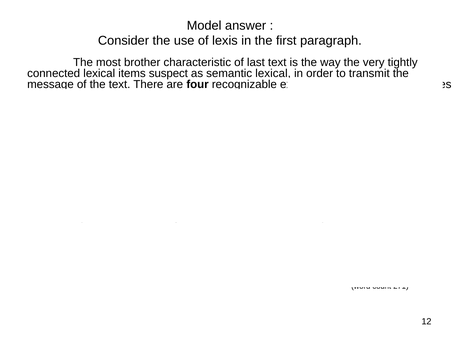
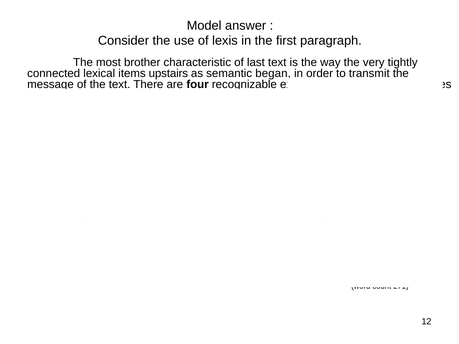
items suspect: suspect -> upstairs (168, 73)
semantic lexical: lexical -> began (273, 73)
